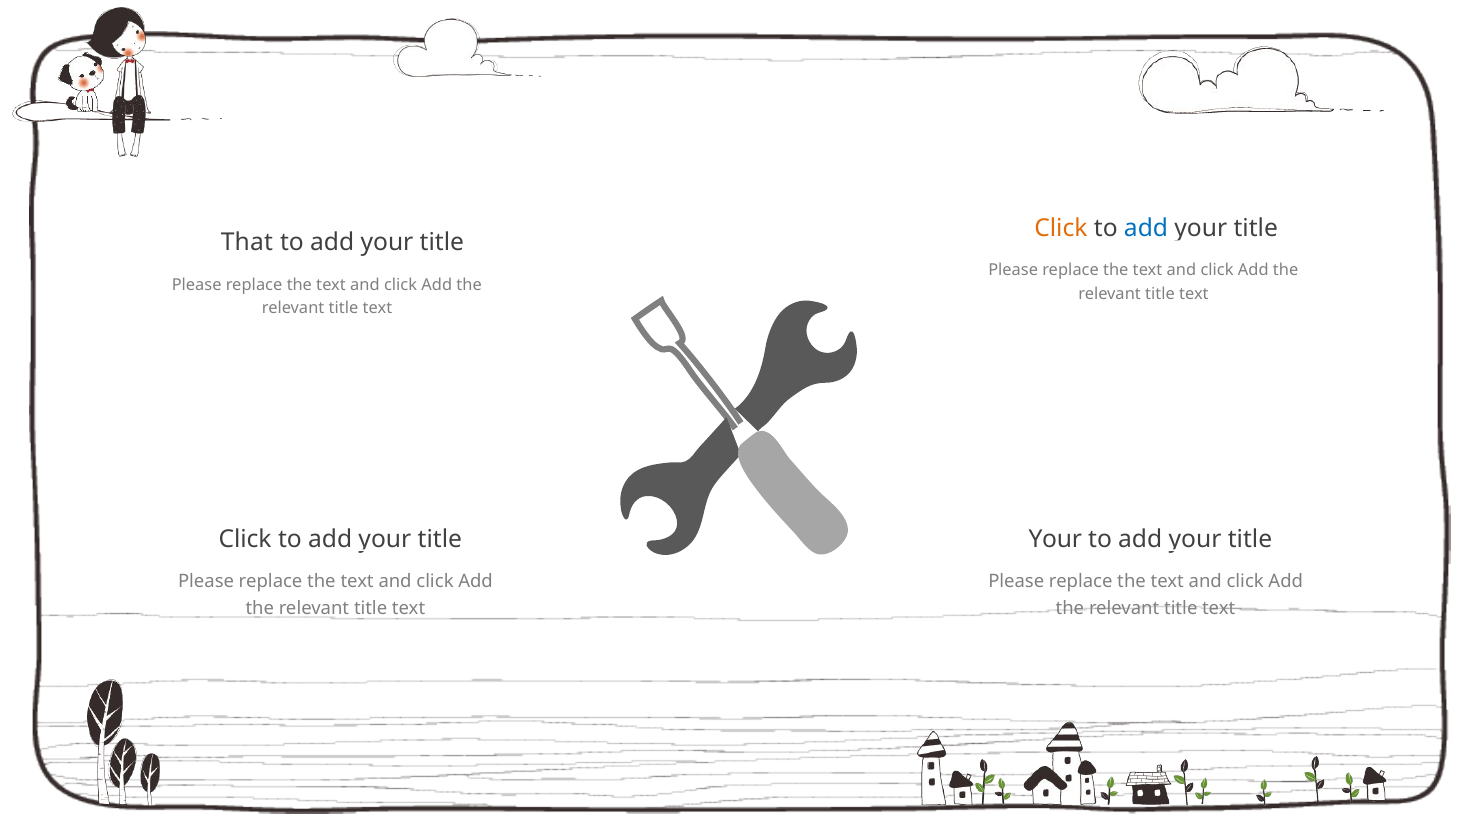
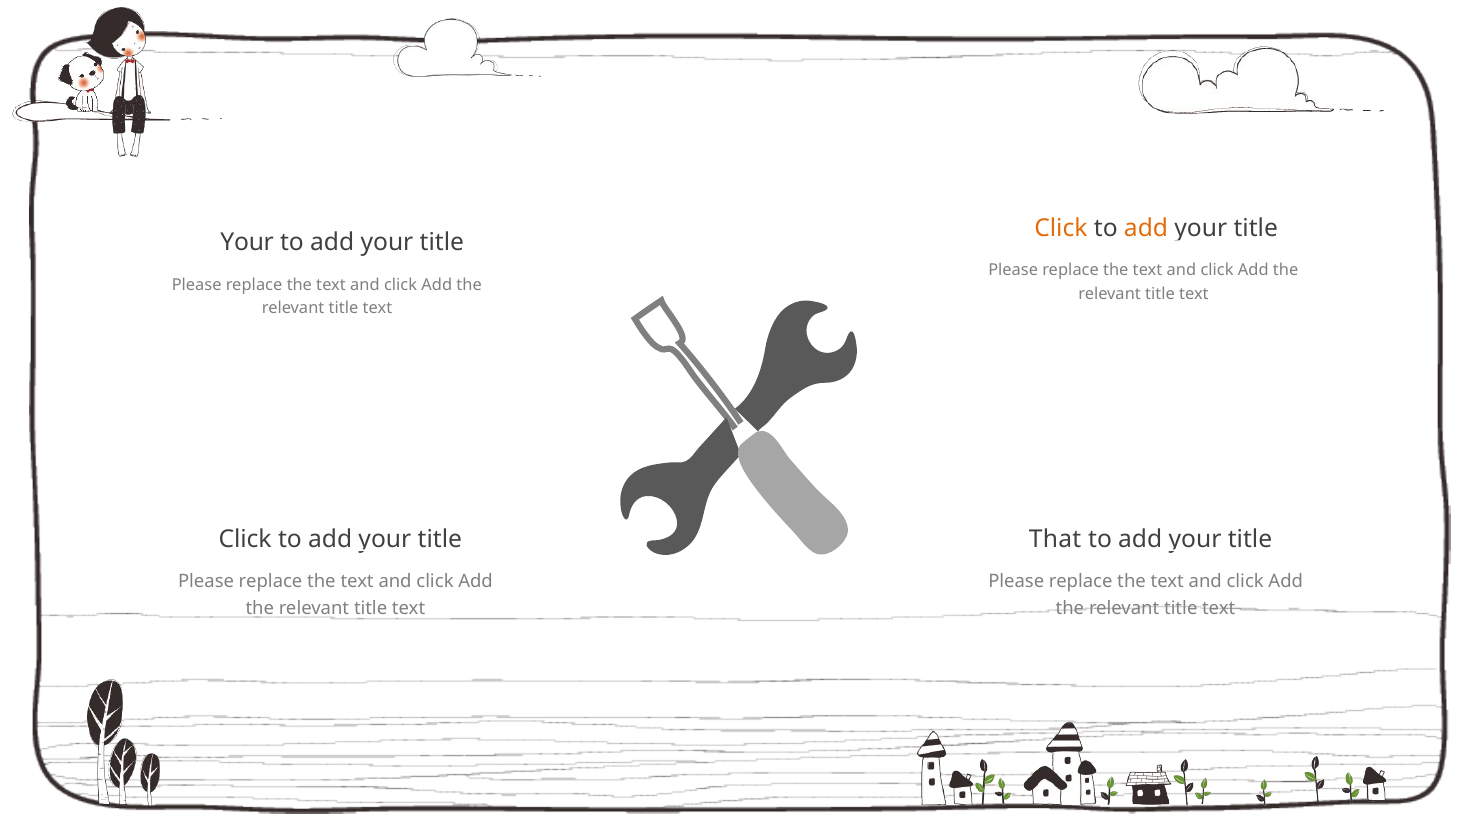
add colour: blue -> orange (1146, 228)
That: That -> Your (247, 242)
Your: Your -> That (1055, 539)
